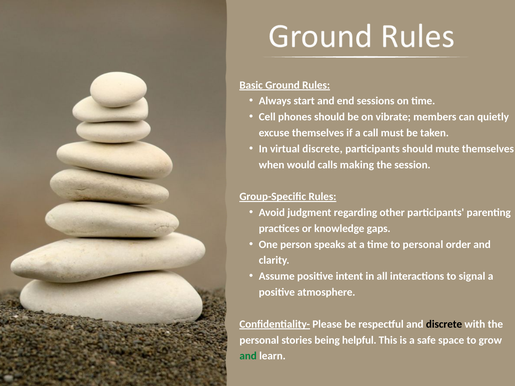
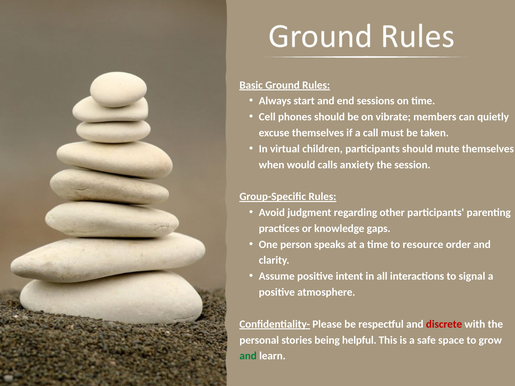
virtual discrete: discrete -> children (322, 149)
making: making -> anxiety (357, 165)
to personal: personal -> resource (423, 245)
discrete colour: black -> red (444, 324)
